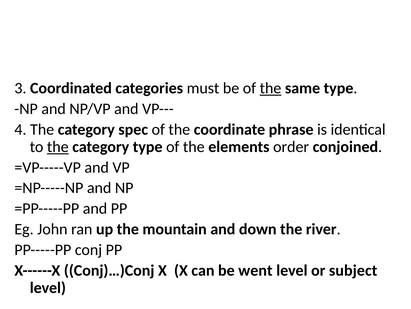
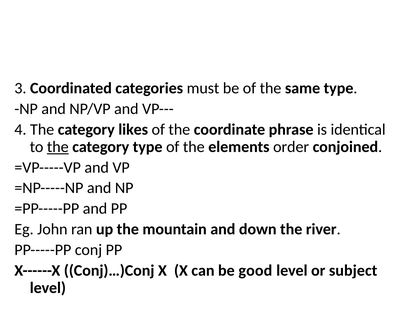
the underline: present -> none (271, 88)
spec: spec -> likes (133, 129)
went: went -> good (255, 270)
